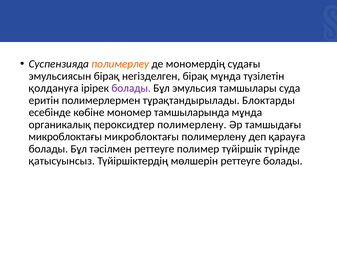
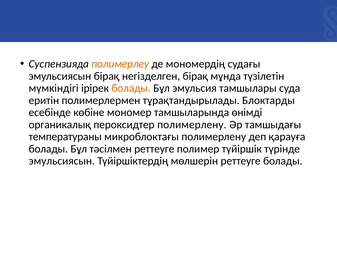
қолдануға: қолдануға -> мүмкіндігі (54, 88)
болады colour: purple -> orange (131, 88)
тамшыларында мұнда: мұнда -> өнімді (247, 112)
микроблоктағы: микроблоктағы -> температураны (65, 137)
қатысуынсыз: қатысуынсыз -> эмульсиясын (62, 161)
